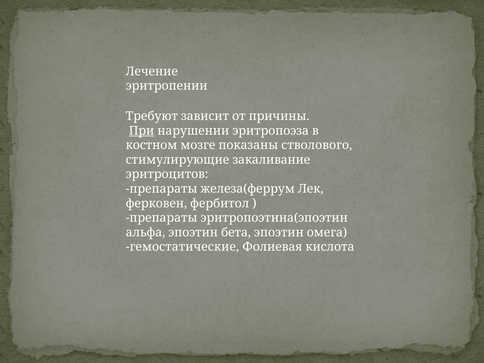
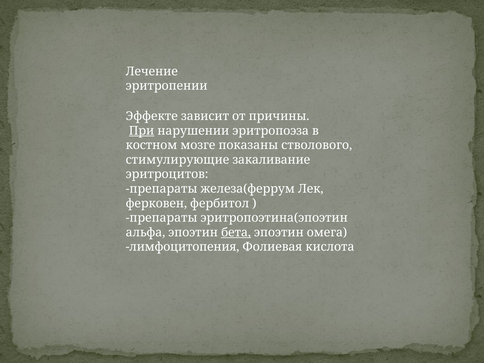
Требуют: Требуют -> Эффекте (152, 116)
бета underline: none -> present (236, 232)
гемостатические: гемостатические -> лимфоцитопения (183, 247)
